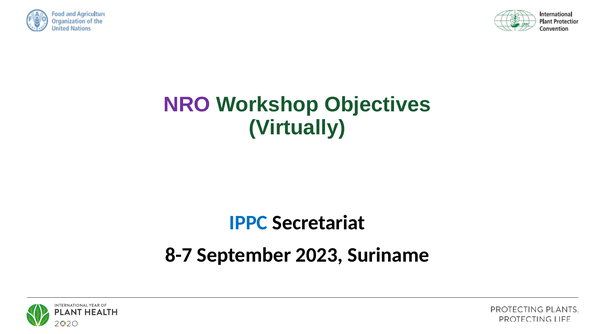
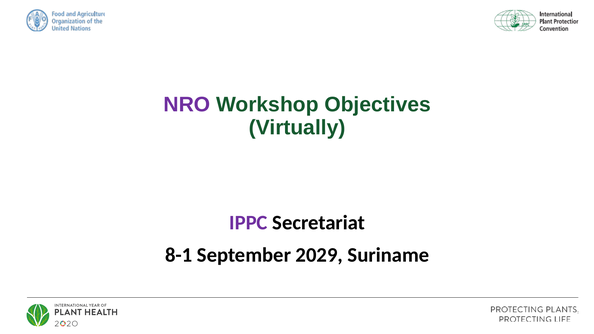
IPPC colour: blue -> purple (248, 223)
8-7: 8-7 -> 8-1 (179, 255)
2023: 2023 -> 2029 (319, 255)
